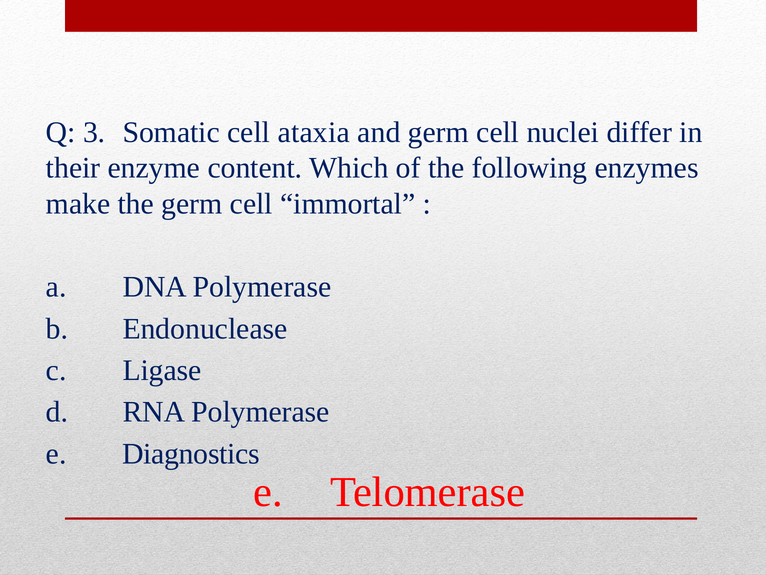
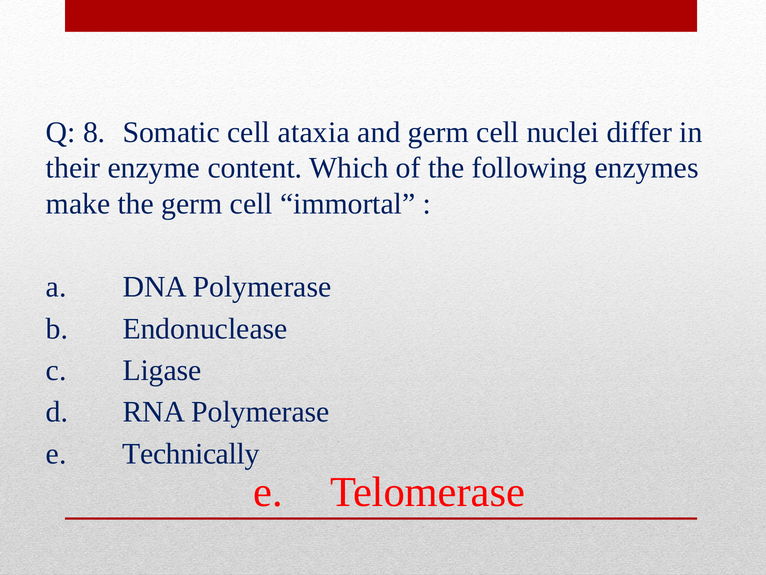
3: 3 -> 8 (94, 132)
Diagnostics: Diagnostics -> Technically (191, 453)
